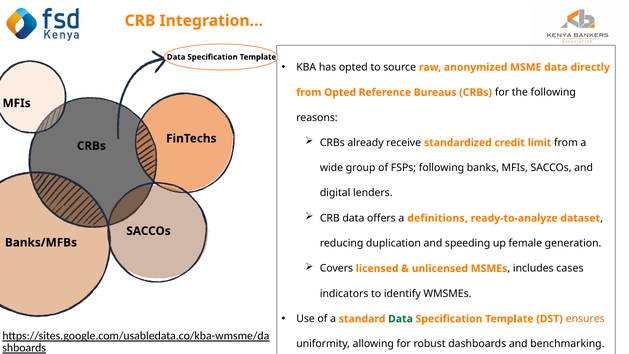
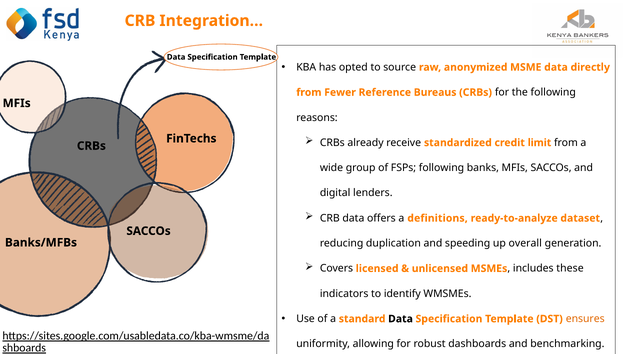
from Opted: Opted -> Fewer (340, 92)
female: female -> overall (525, 243)
cases: cases -> these (570, 268)
Data colour: green -> black (401, 319)
